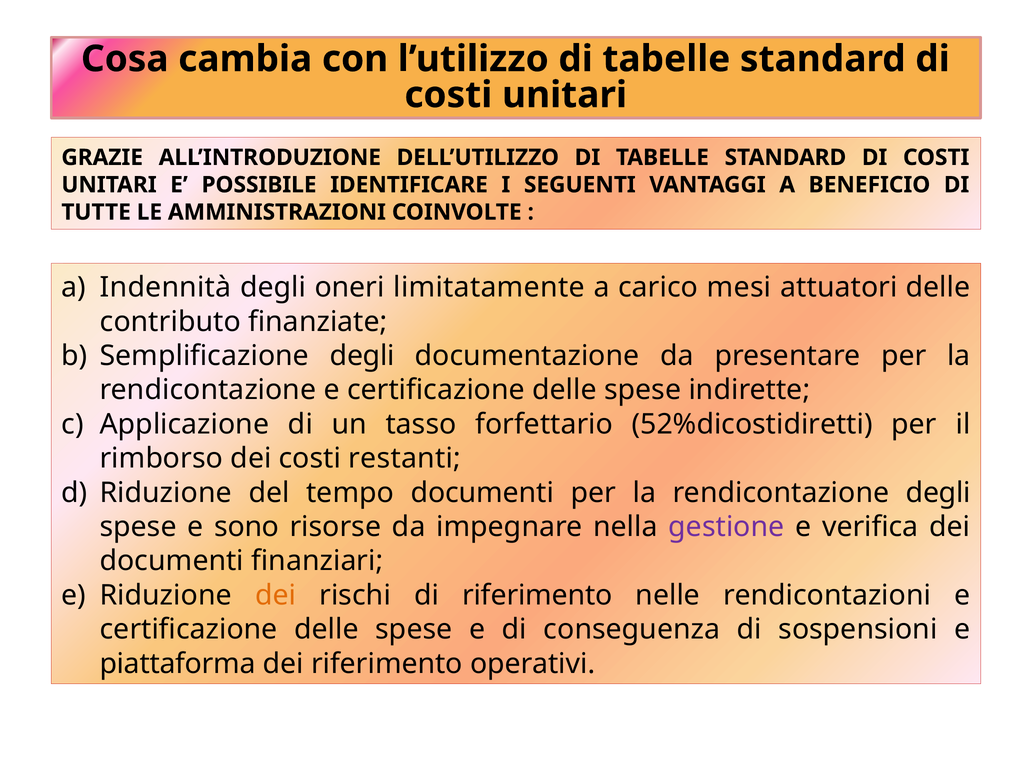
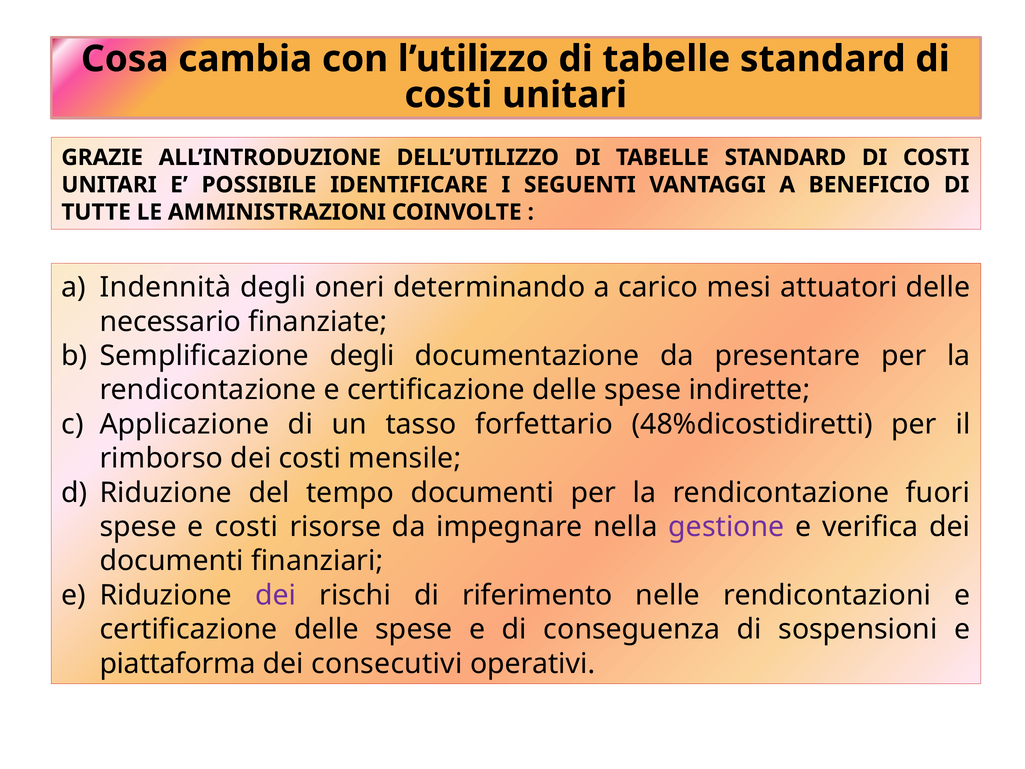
limitatamente: limitatamente -> determinando (489, 287)
contributo: contributo -> necessario (170, 322)
52%dicostidiretti: 52%dicostidiretti -> 48%dicostidiretti (752, 424)
restanti: restanti -> mensile (405, 458)
rendicontazione degli: degli -> fuori (938, 492)
e sono: sono -> costi (247, 527)
dei colour: orange -> purple (276, 595)
dei riferimento: riferimento -> consecutivi (387, 663)
